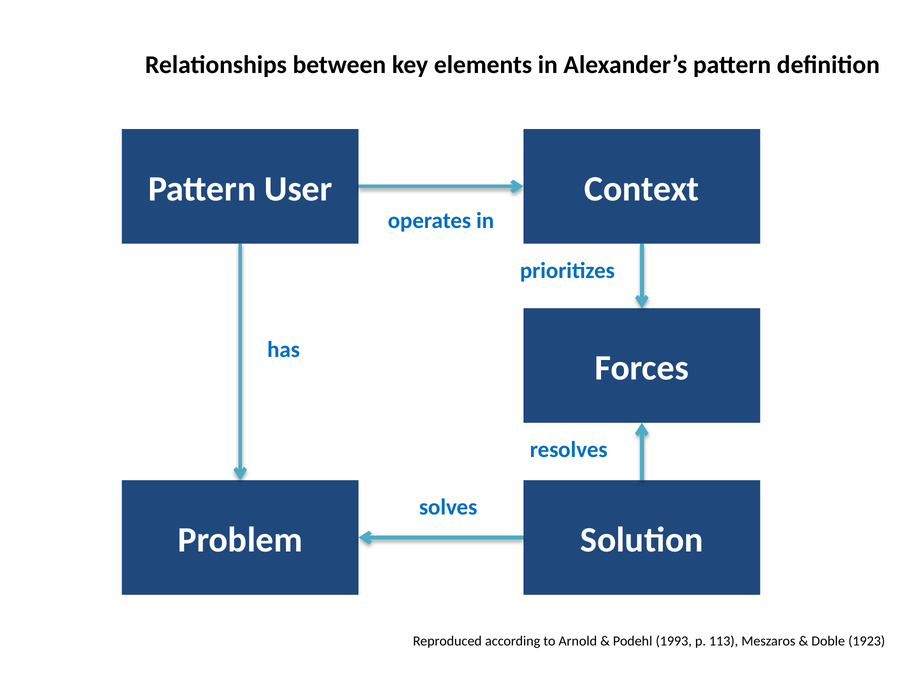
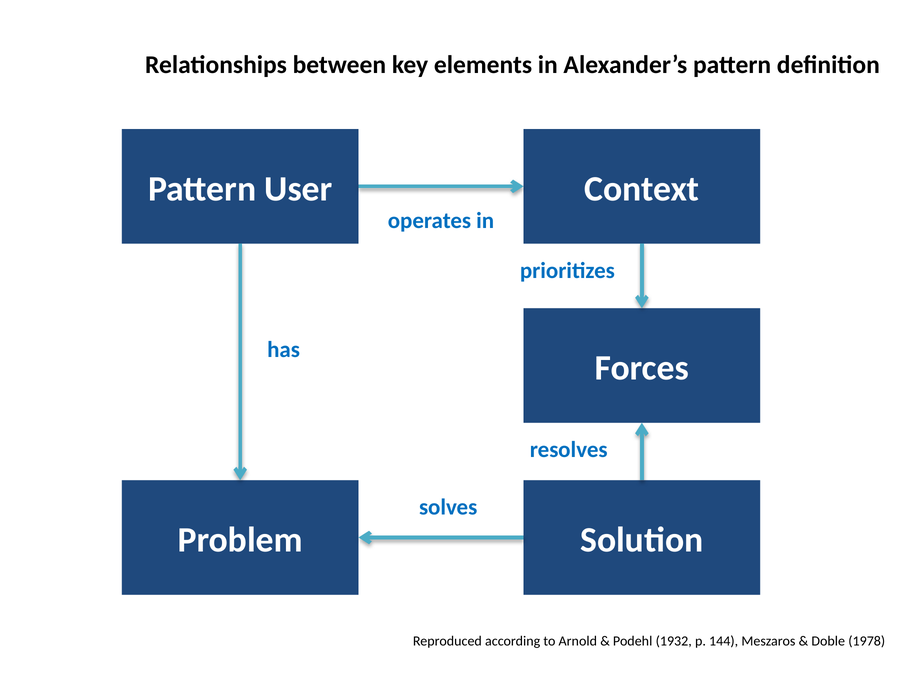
1993: 1993 -> 1932 (674, 642)
113: 113 -> 144 (724, 642)
1923: 1923 -> 1978 (867, 642)
